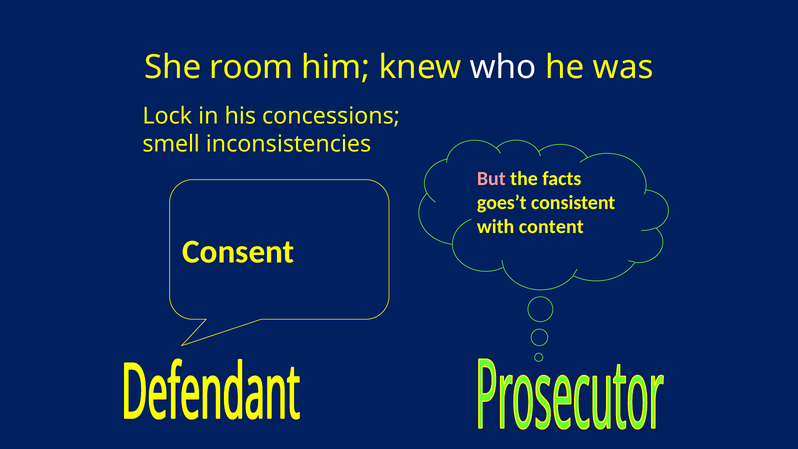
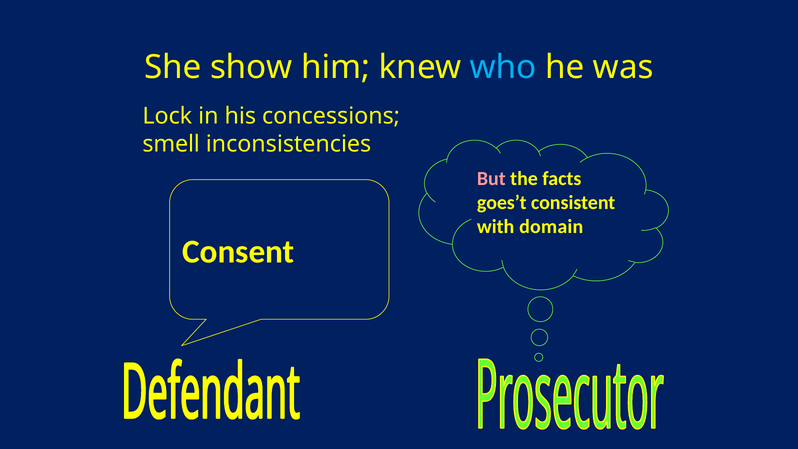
room: room -> show (251, 67)
who colour: white -> light blue (503, 67)
content: content -> domain (551, 226)
